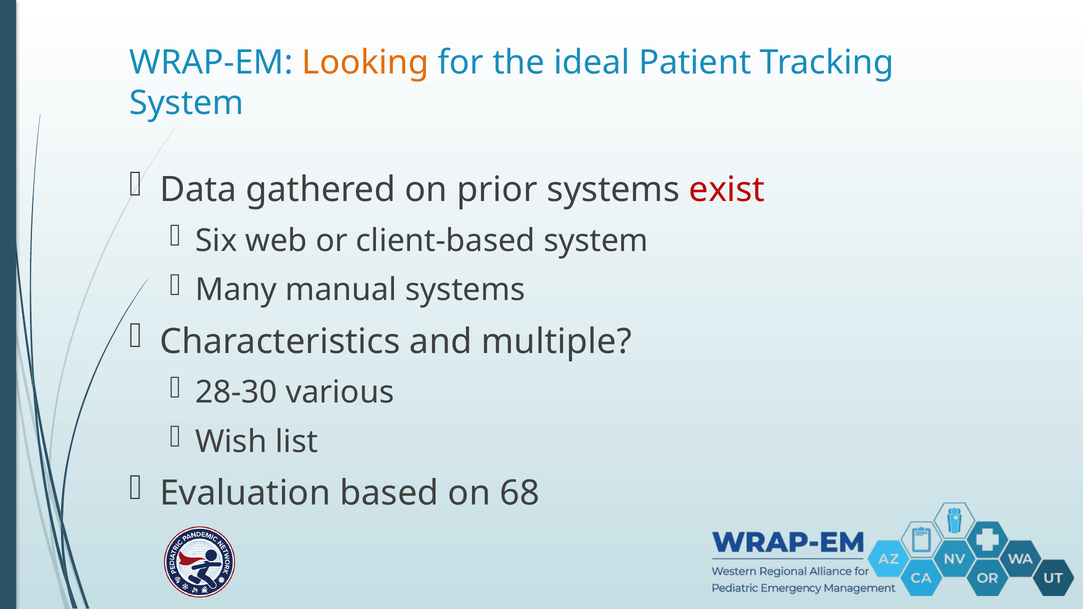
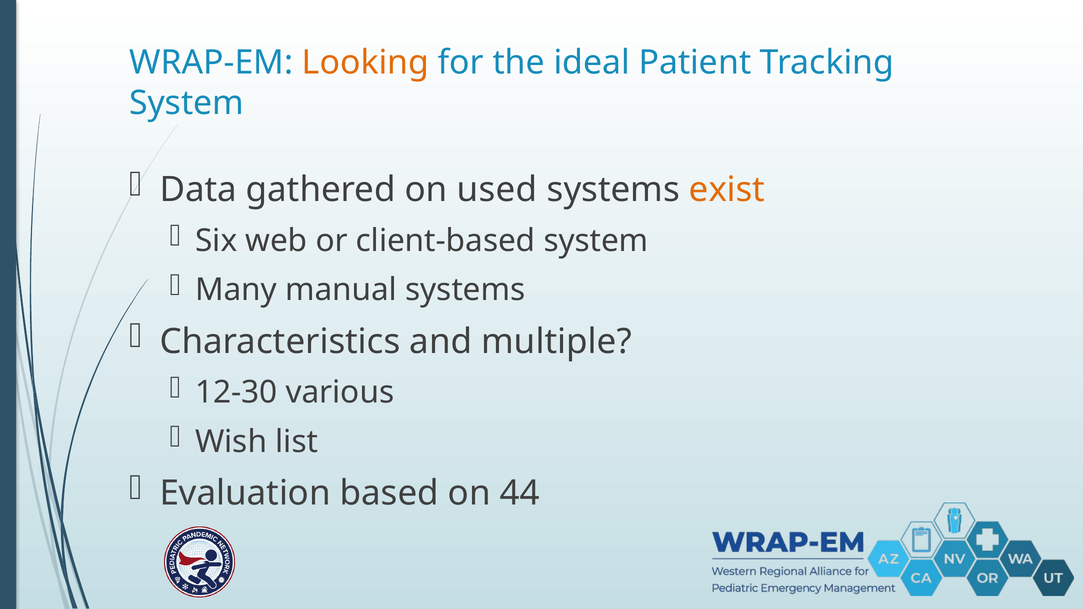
prior: prior -> used (497, 190)
exist colour: red -> orange (727, 190)
28-30: 28-30 -> 12-30 (236, 393)
68: 68 -> 44 (520, 493)
